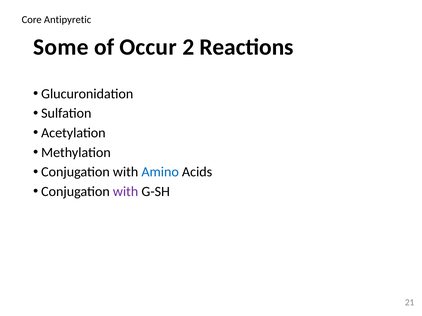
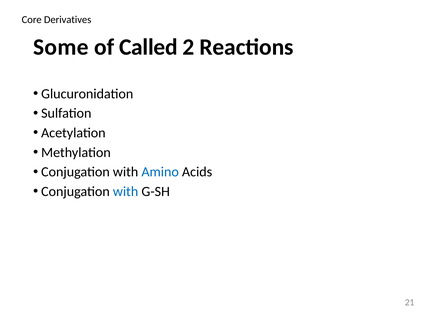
Antipyretic: Antipyretic -> Derivatives (68, 20)
Occur: Occur -> Called (148, 47)
with colour: purple -> blue (126, 192)
